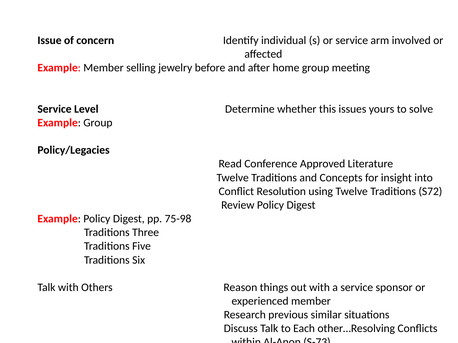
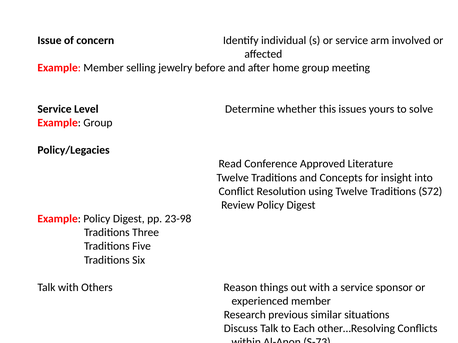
75-98: 75-98 -> 23-98 (178, 219)
